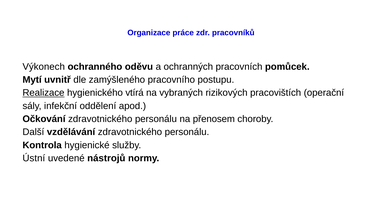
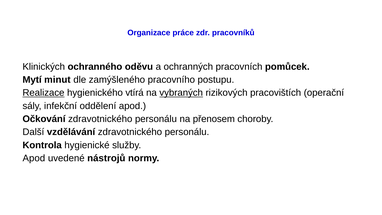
Výkonech: Výkonech -> Klinických (44, 67)
uvnitř: uvnitř -> minut (57, 80)
vybraných underline: none -> present (181, 93)
Ústní: Ústní -> Apod (34, 158)
